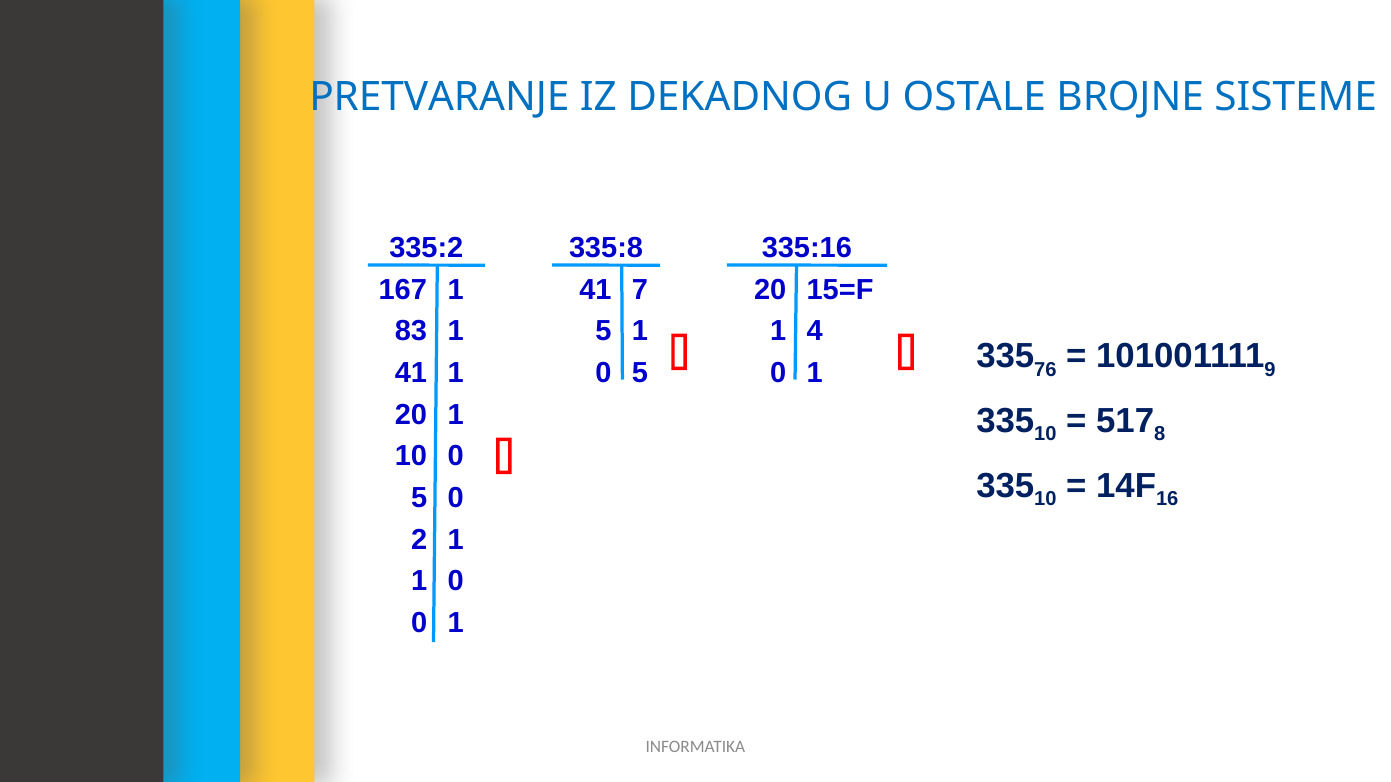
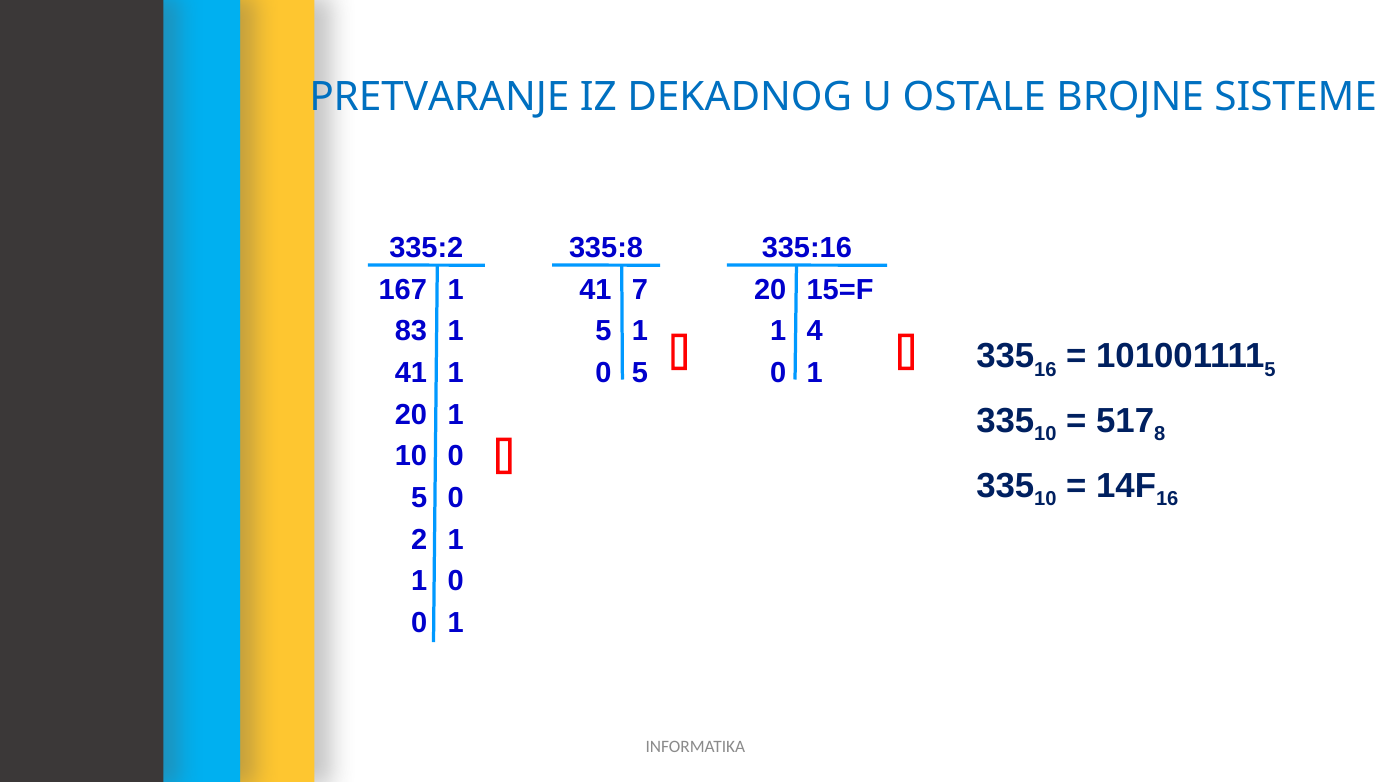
76: 76 -> 16 (1045, 370)
9: 9 -> 5 (1270, 370)
